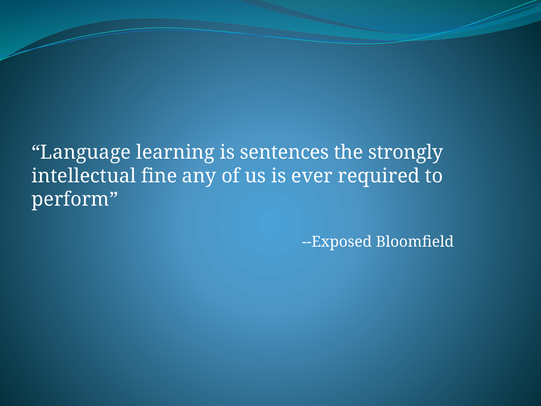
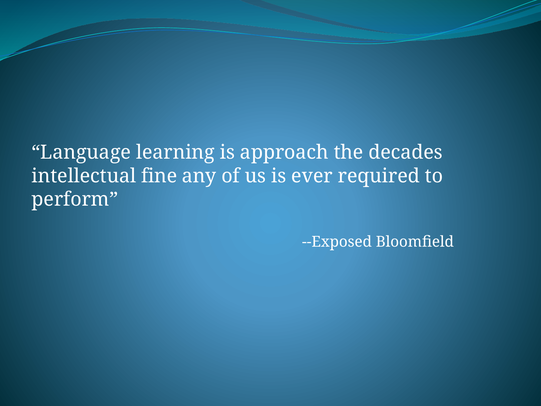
sentences: sentences -> approach (284, 152)
strongly: strongly -> decades (406, 152)
